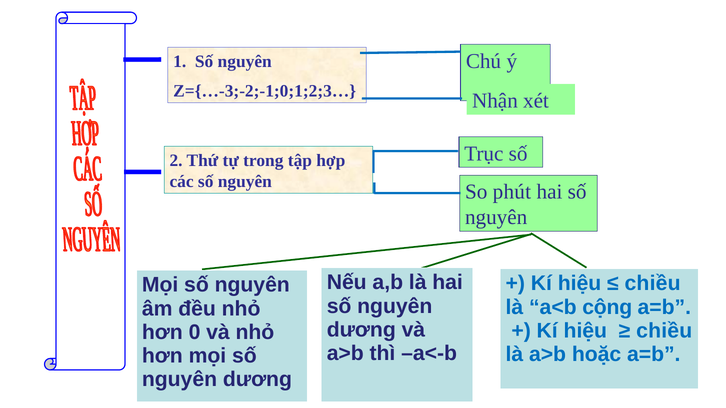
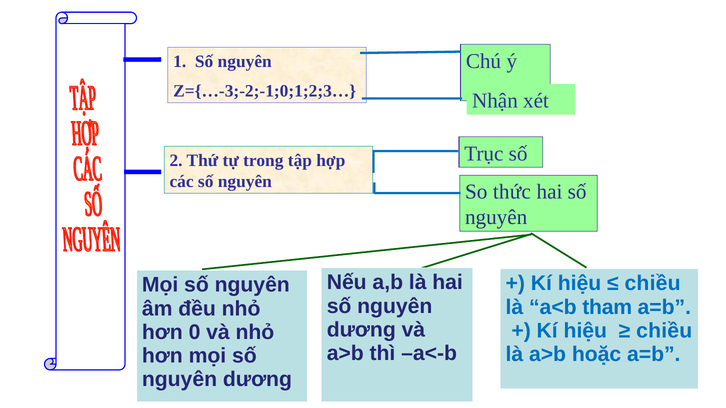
phút: phút -> thức (512, 192)
cộng: cộng -> tham (607, 307)
